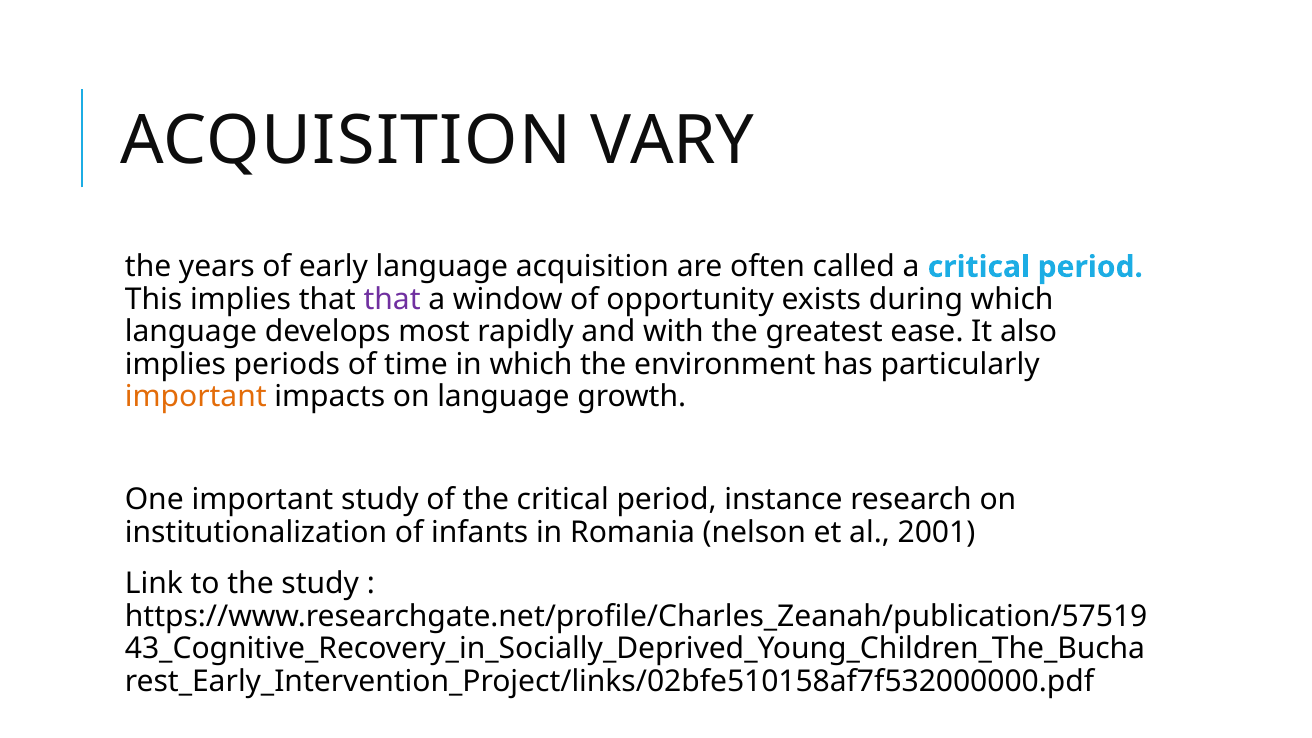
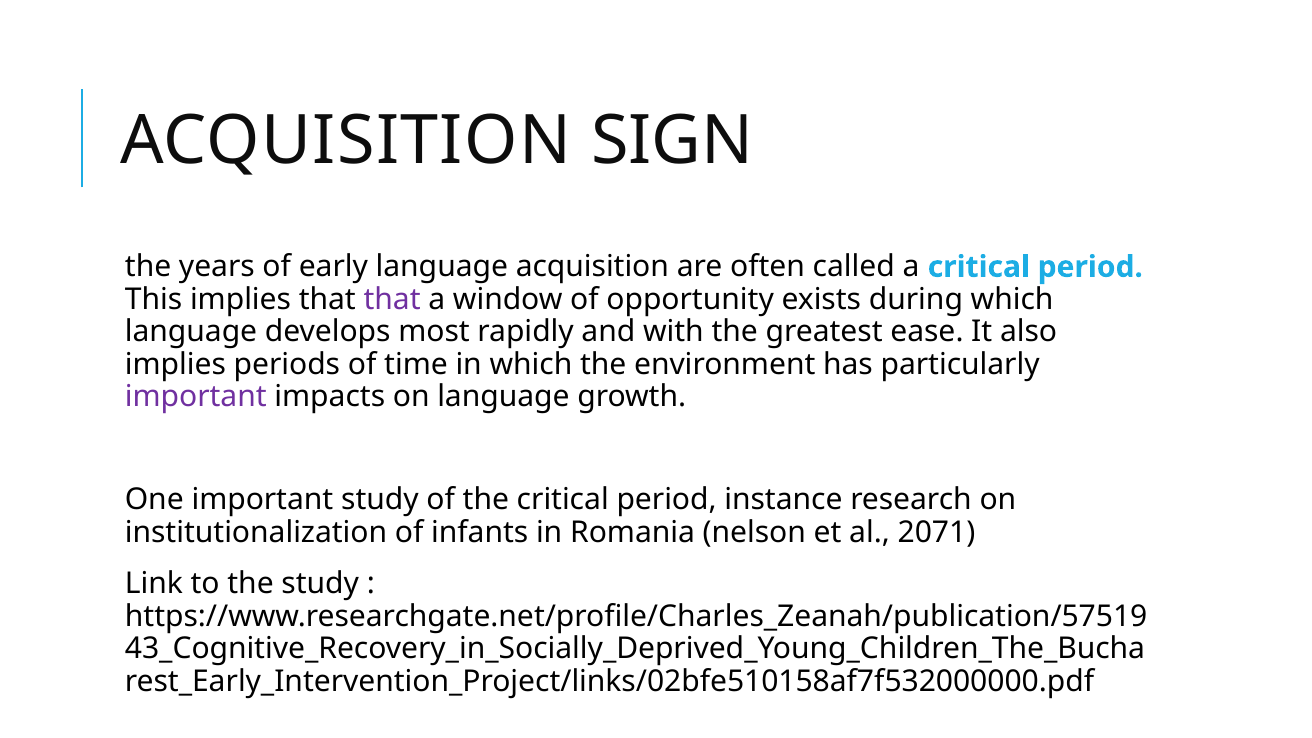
VARY: VARY -> SIGN (672, 141)
important colour: orange -> purple (196, 397)
2001: 2001 -> 2071 (936, 532)
